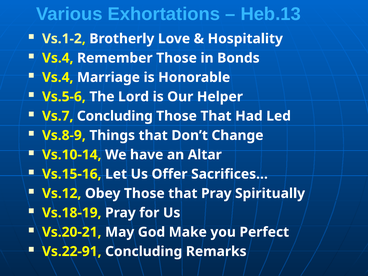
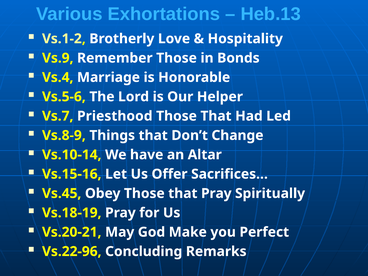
Vs.4: Vs.4 -> Vs.9 (58, 58)
Vs.7 Concluding: Concluding -> Priesthood (115, 116)
Vs.12: Vs.12 -> Vs.45 (62, 193)
Vs.22-91: Vs.22-91 -> Vs.22-96 (72, 251)
